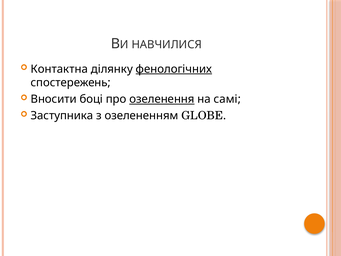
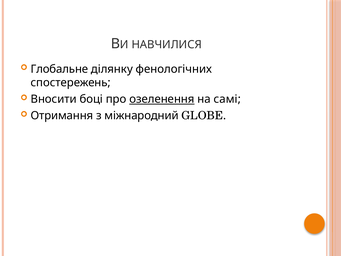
Контактна: Контактна -> Глобальне (59, 69)
фенологічних underline: present -> none (174, 69)
Заступника: Заступника -> Отримання (62, 116)
озелененням: озелененням -> міжнародний (142, 116)
